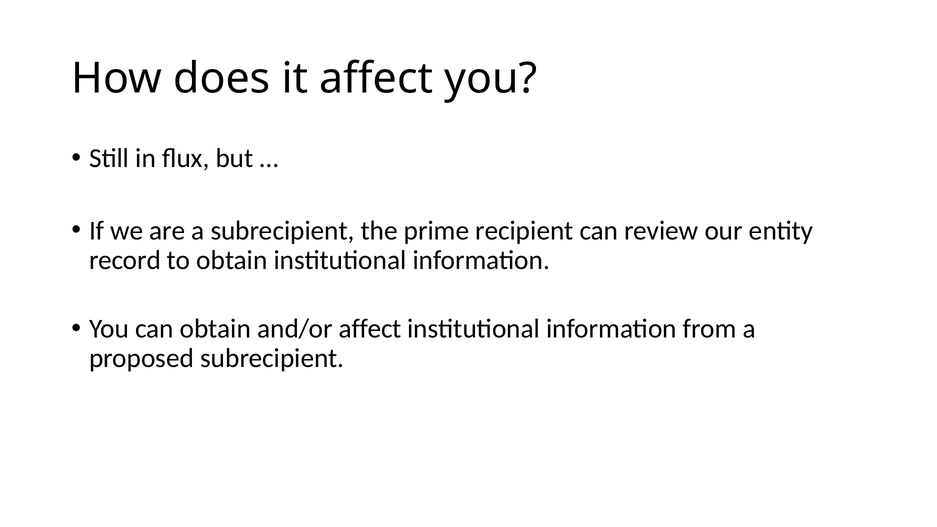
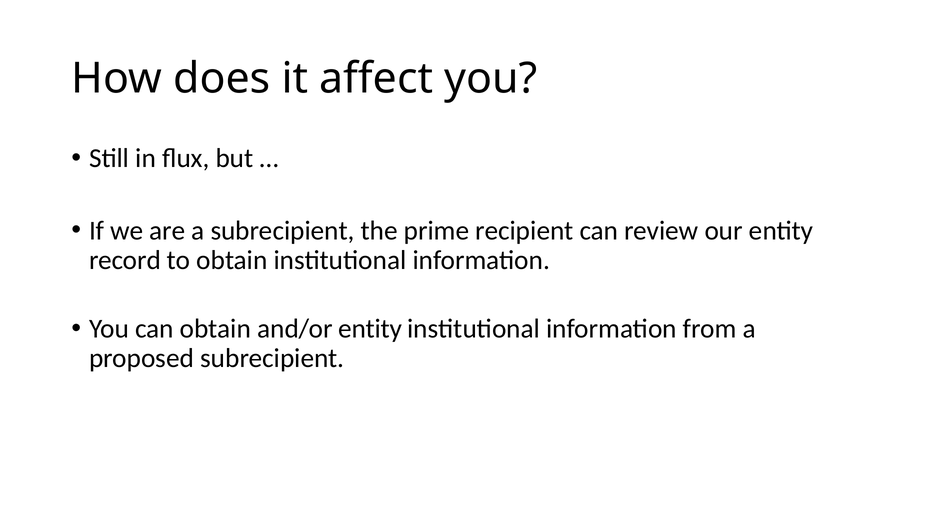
and/or affect: affect -> entity (370, 329)
